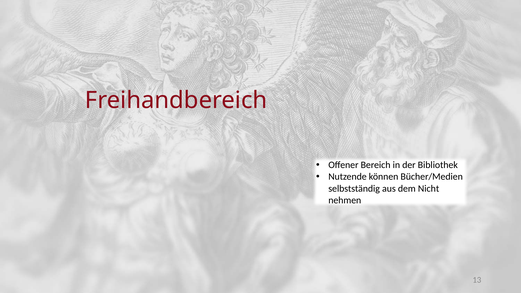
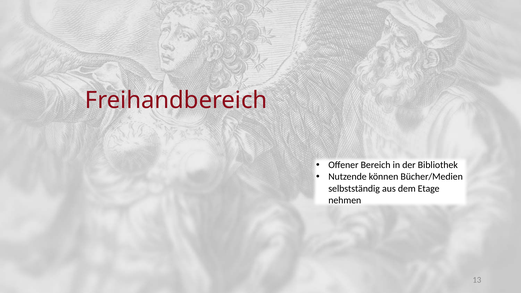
Nicht: Nicht -> Etage (429, 189)
